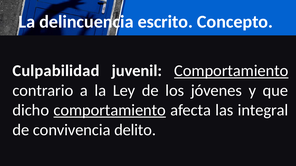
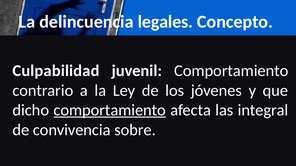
escrito: escrito -> legales (165, 22)
Comportamiento underline: present -> none (231, 71)
delito: delito -> sobre (135, 130)
